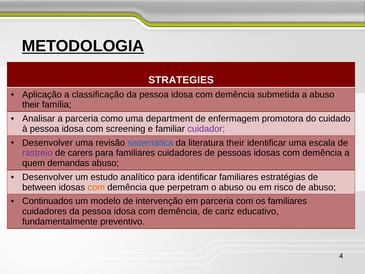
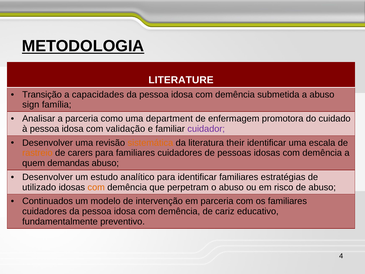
STRATEGIES: STRATEGIES -> LITERATURE (181, 80)
Aplicação: Aplicação -> Transição (42, 94)
classificação: classificação -> capacidades (98, 94)
their: their -> sign (31, 105)
screening: screening -> validação (126, 129)
sistemática colour: blue -> orange (150, 143)
rastreio colour: purple -> orange (37, 153)
between: between -> utilizado (39, 187)
